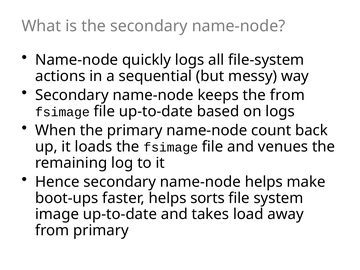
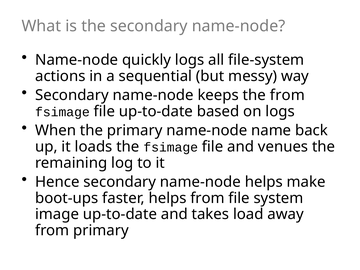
count: count -> name (271, 130)
helps sorts: sorts -> from (207, 198)
